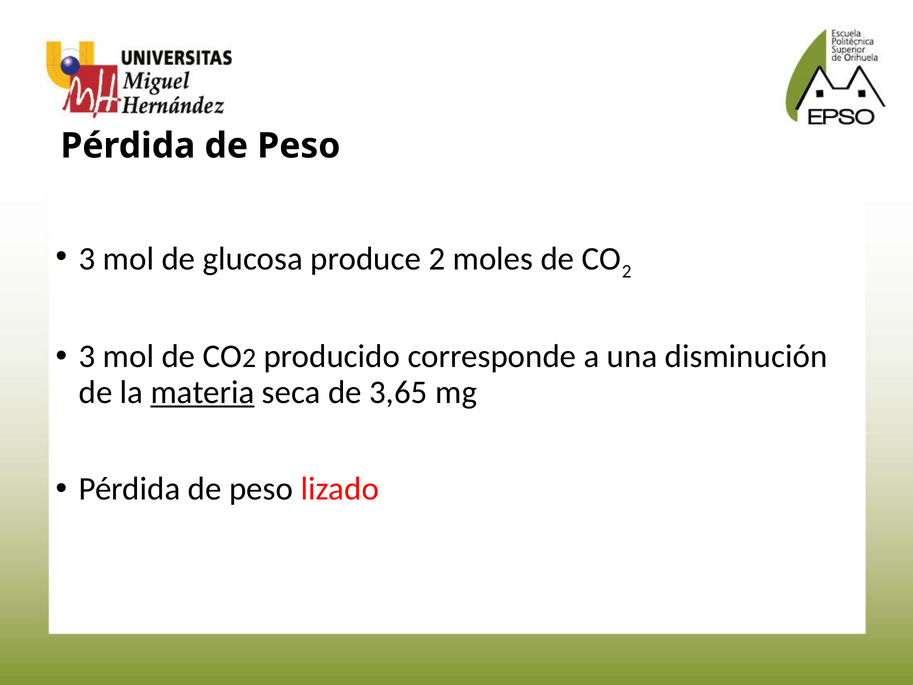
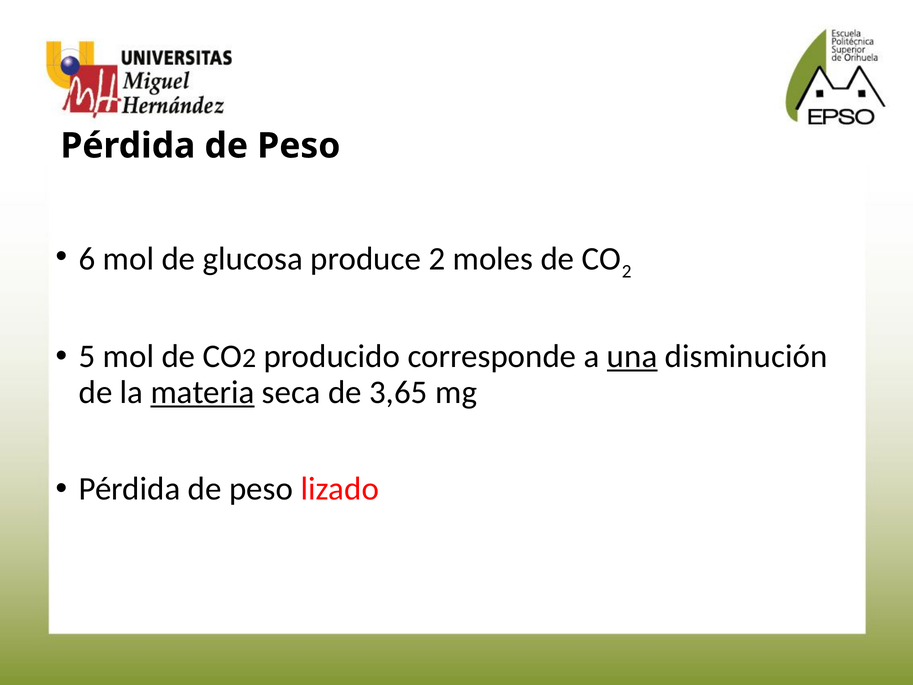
3: 3 -> 6 (87, 259)
3: 3 -> 5 (87, 356)
una underline: none -> present (632, 356)
